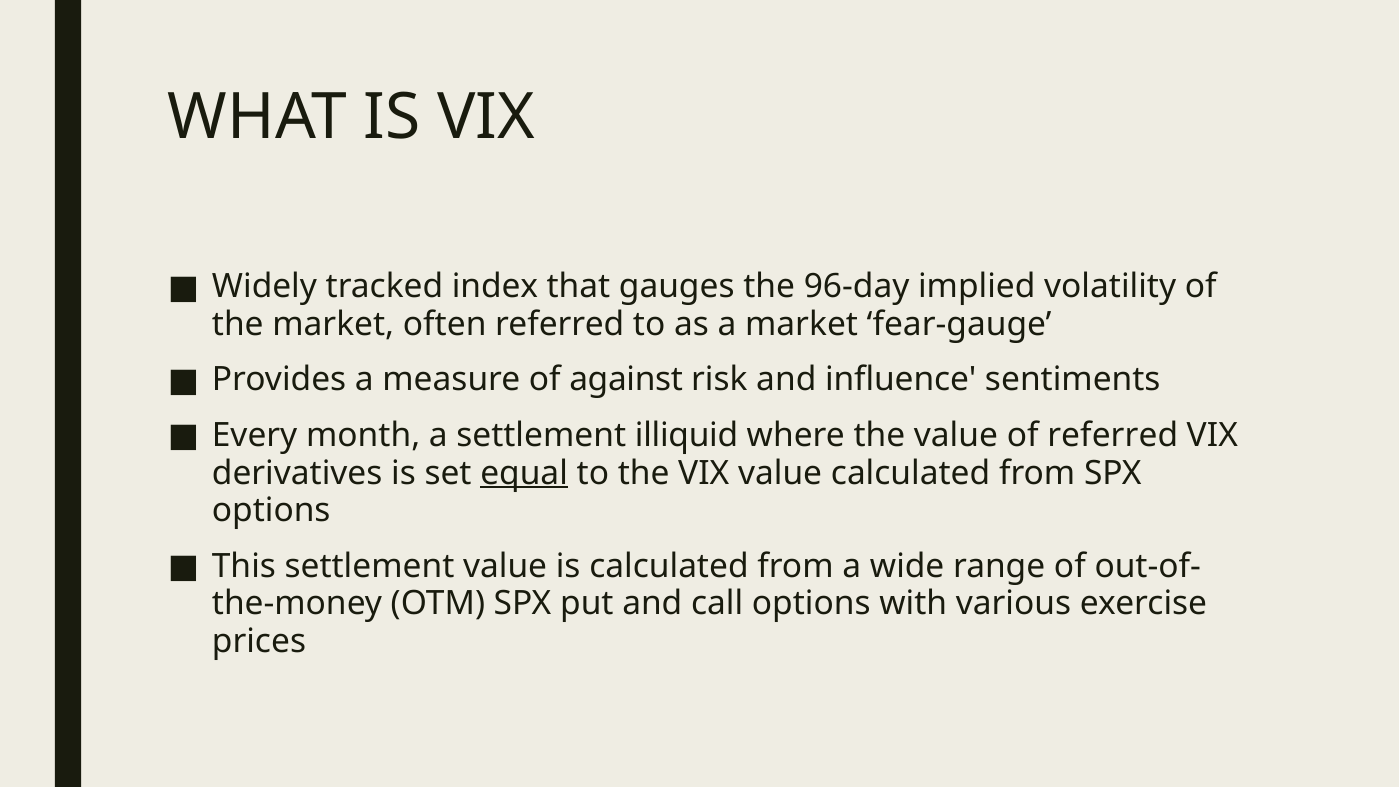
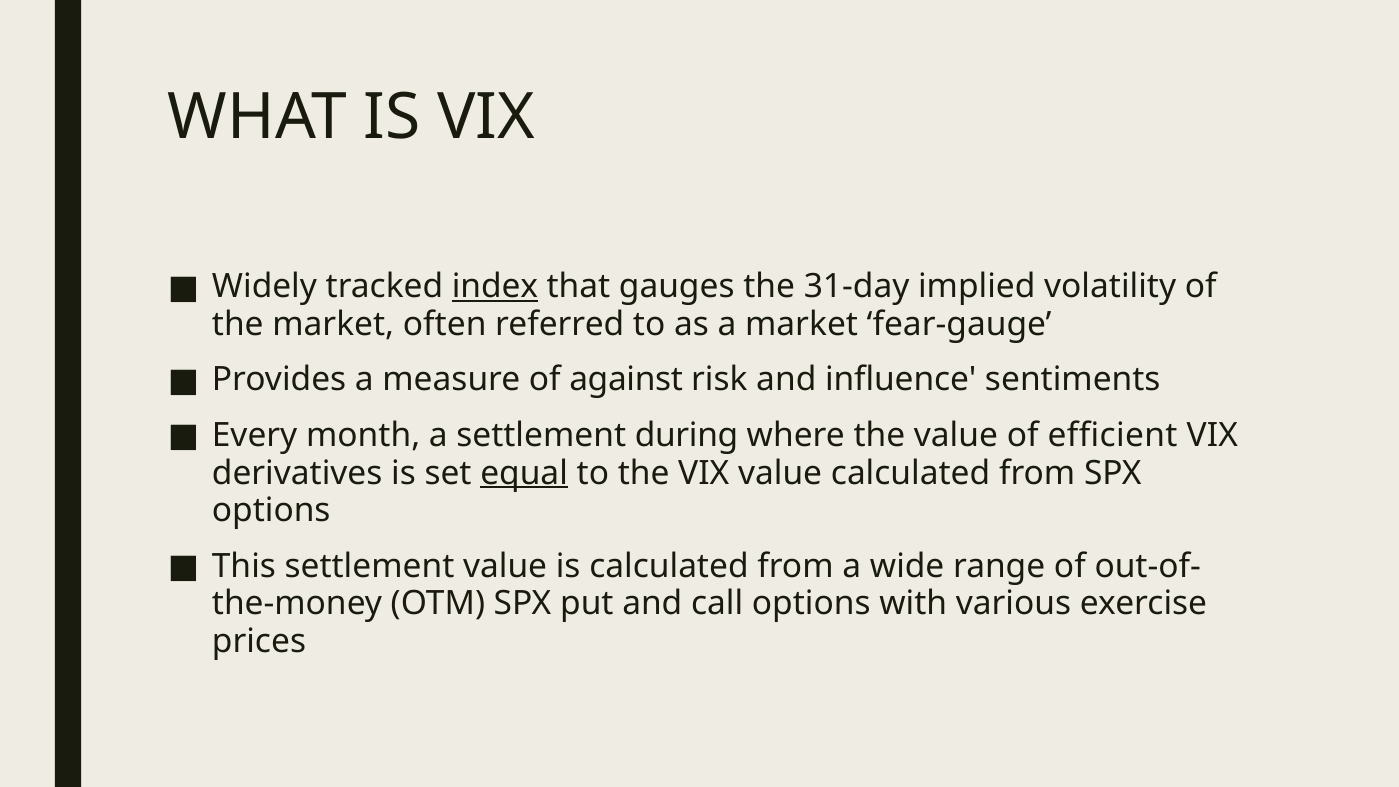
index underline: none -> present (495, 287)
96-day: 96-day -> 31-day (857, 287)
illiquid: illiquid -> during (687, 435)
of referred: referred -> efficient (1113, 435)
